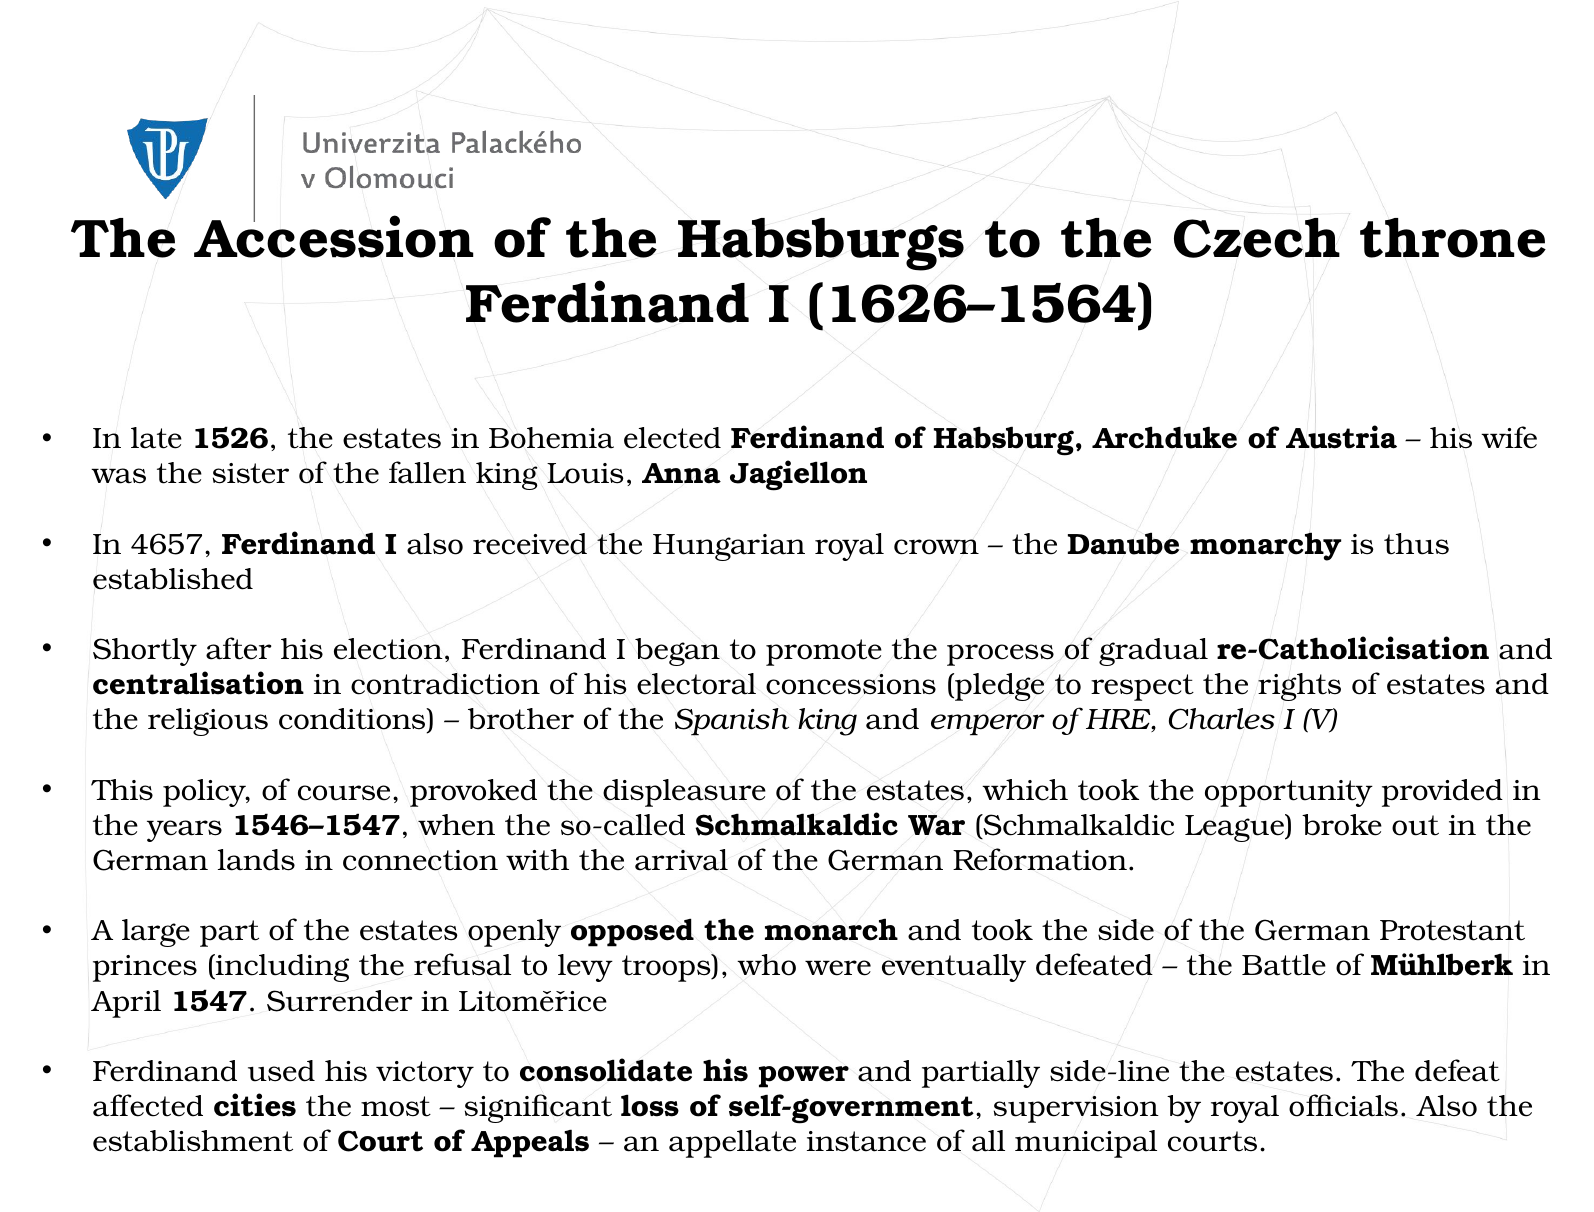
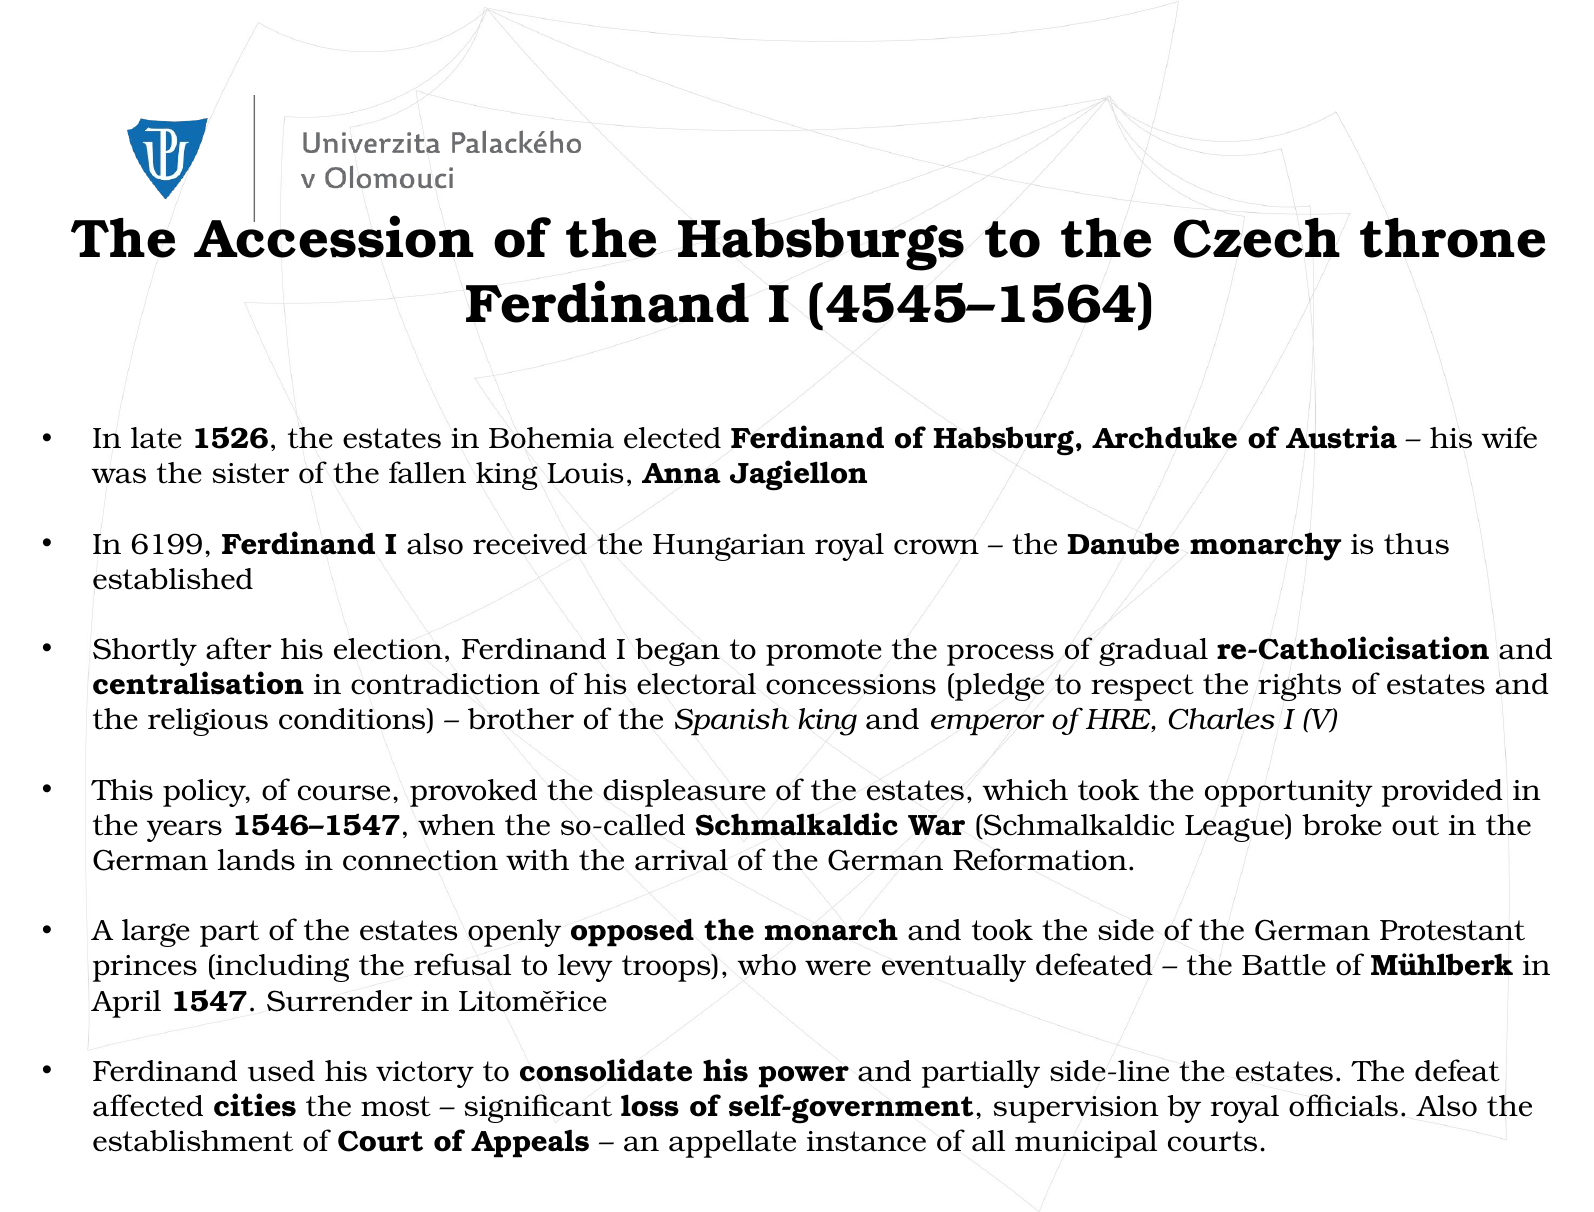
1626–1564: 1626–1564 -> 4545–1564 (981, 304)
4657: 4657 -> 6199 (172, 544)
